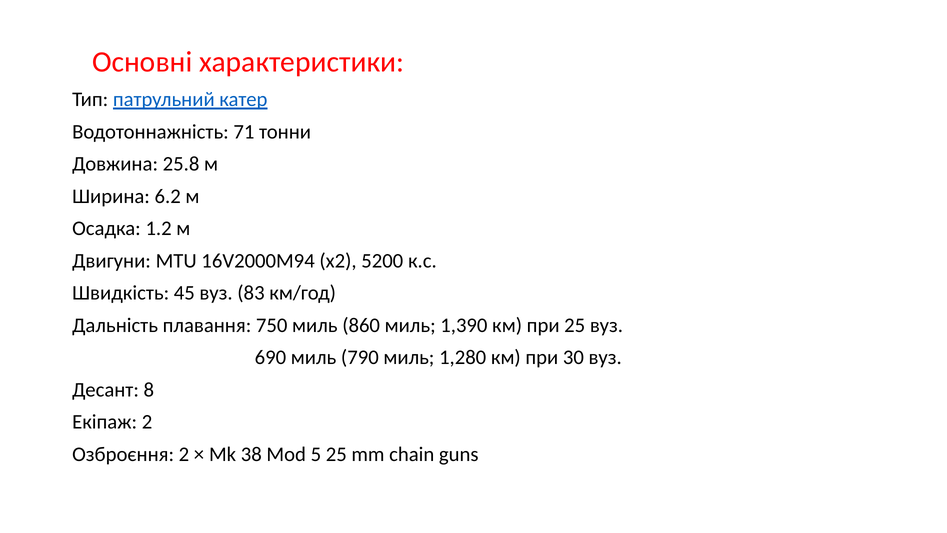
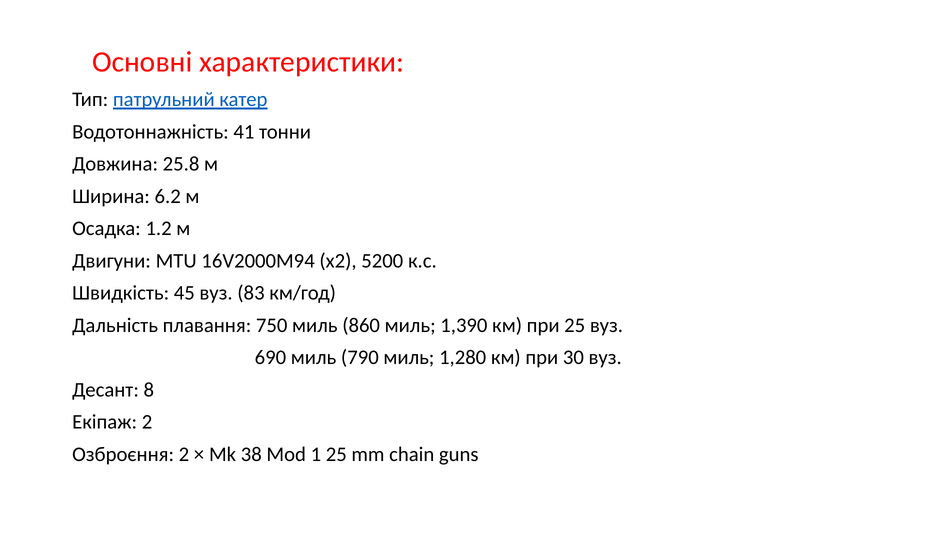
71: 71 -> 41 (244, 132)
5: 5 -> 1 (316, 454)
